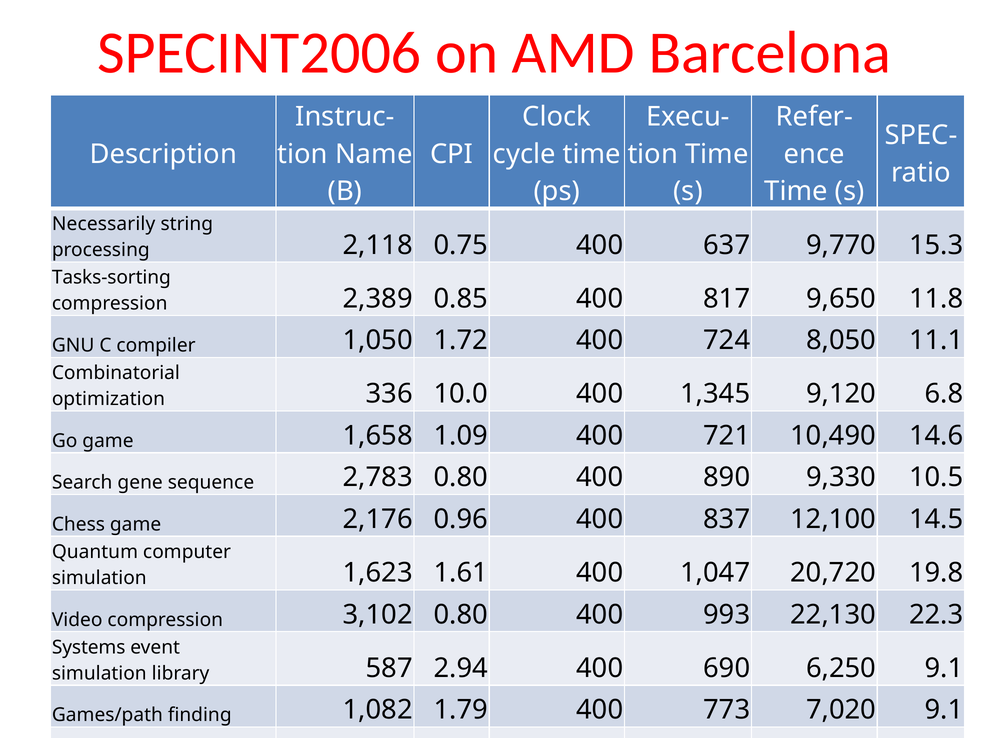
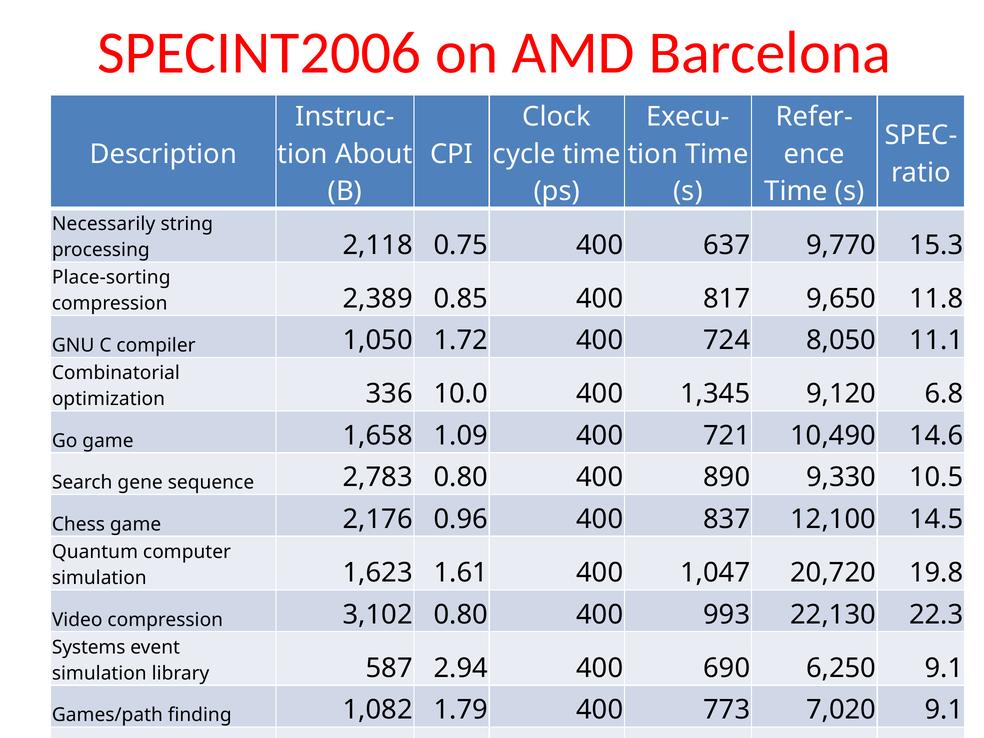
Name: Name -> About (374, 154)
Tasks-sorting: Tasks-sorting -> Place-sorting (111, 278)
